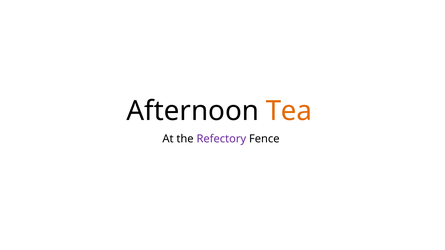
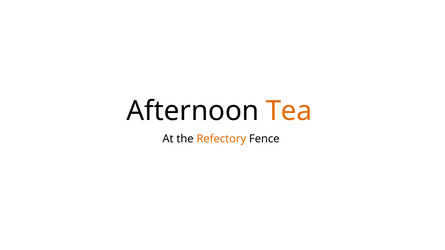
Refectory colour: purple -> orange (221, 139)
